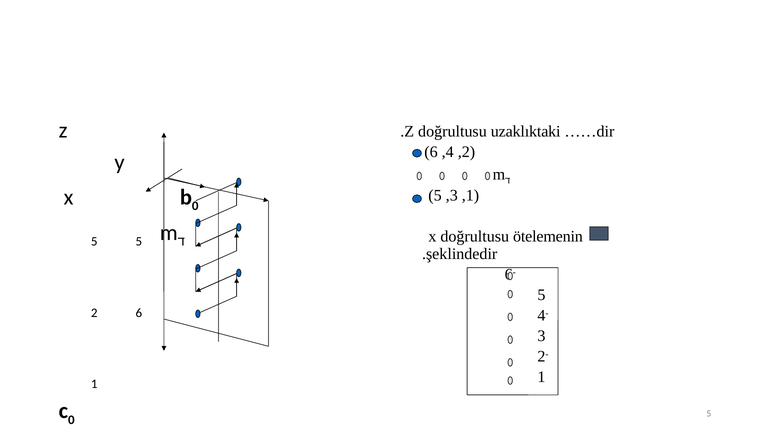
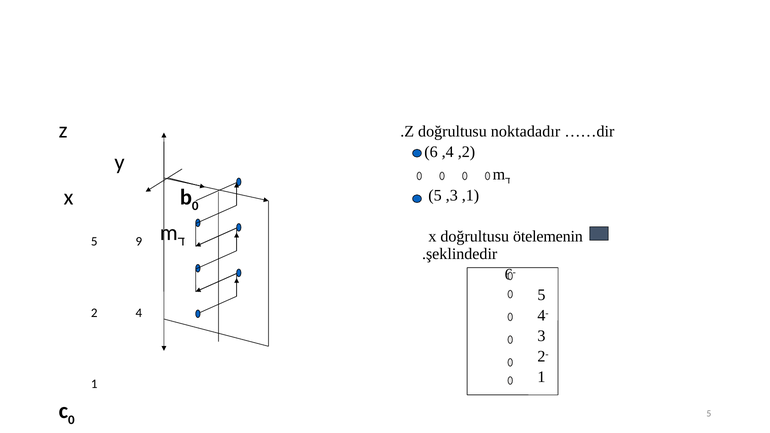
uzaklıktaki: uzaklıktaki -> noktadadır (526, 132)
5 5: 5 -> 9 (139, 242)
2 6: 6 -> 4 (139, 313)
